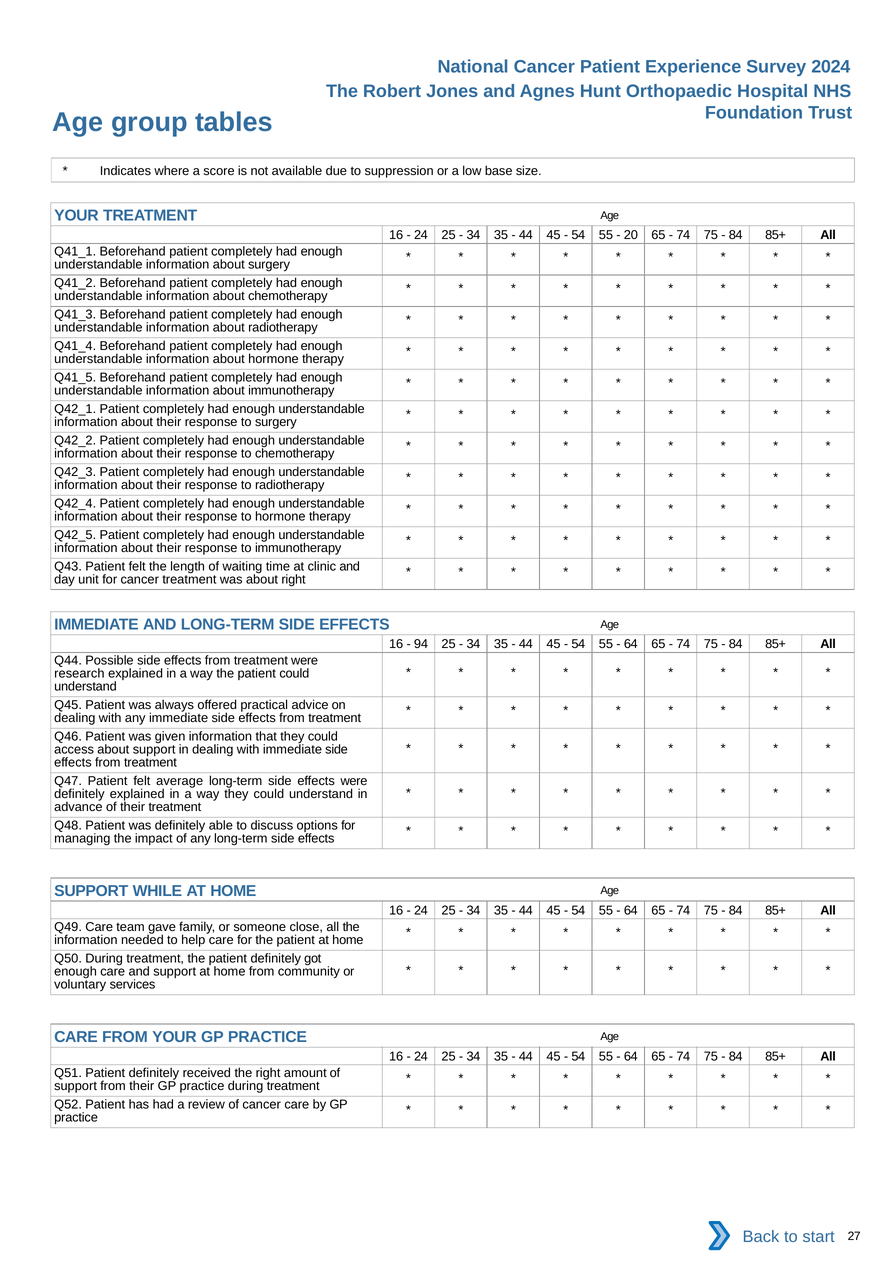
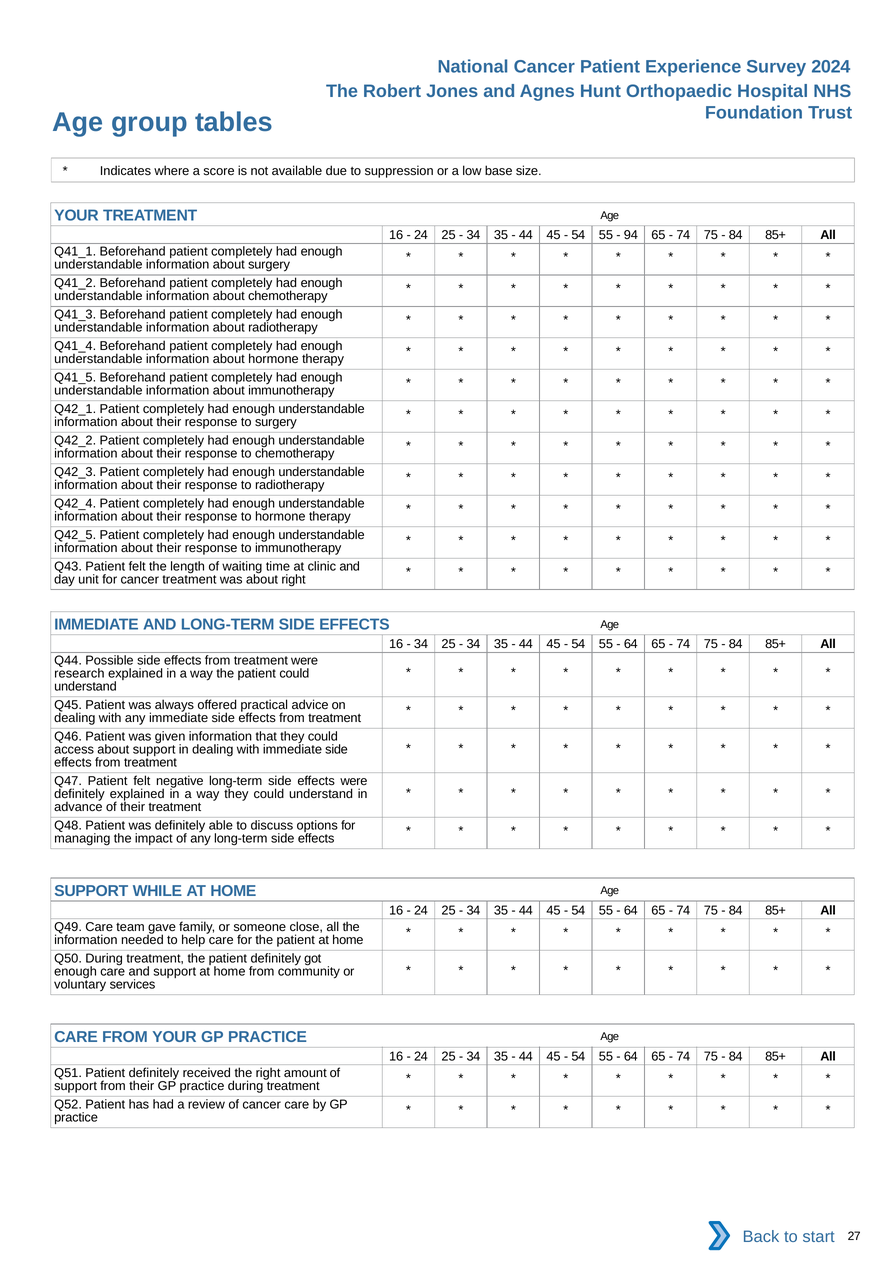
20: 20 -> 94 (631, 235)
94: 94 -> 34 (421, 644)
average: average -> negative (180, 781)
